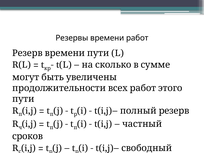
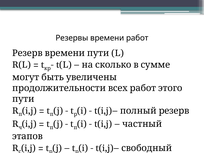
сроков: сроков -> этапов (28, 136)
